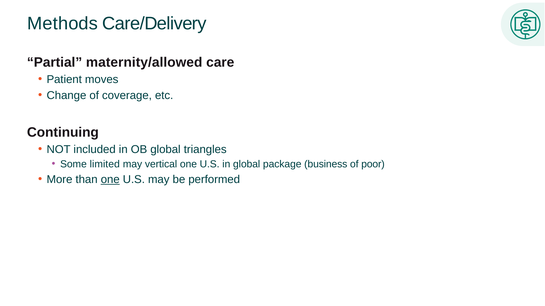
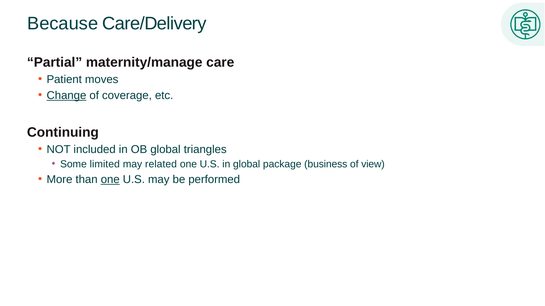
Methods: Methods -> Because (63, 23)
maternity/allowed: maternity/allowed -> maternity/manage (144, 63)
Change underline: none -> present (66, 96)
vertical: vertical -> related (161, 165)
poor: poor -> view (373, 165)
